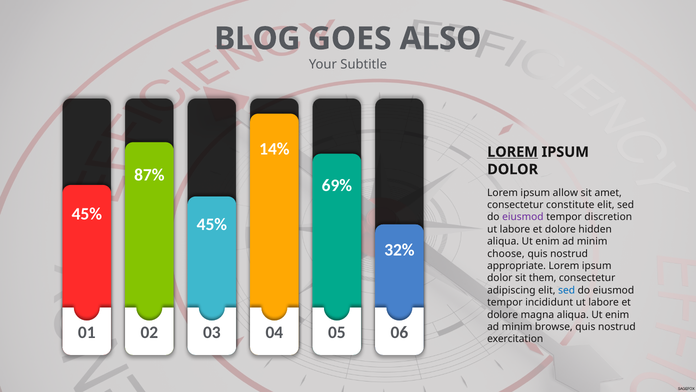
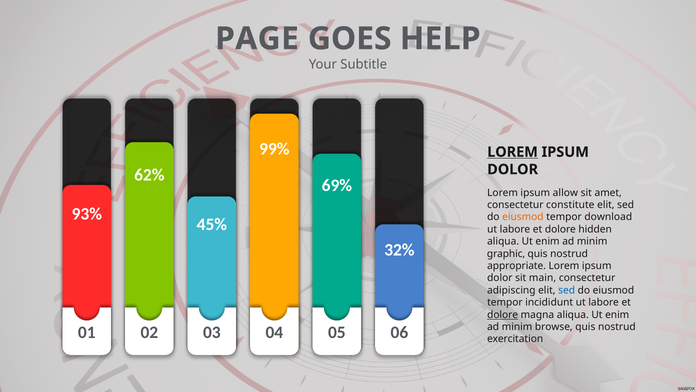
BLOG: BLOG -> PAGE (257, 39)
ALSO: ALSO -> HELP (440, 39)
14%: 14% -> 99% (274, 149)
87%: 87% -> 62% (149, 175)
45%: 45% -> 93% (87, 214)
eiusmod colour: purple -> orange (523, 217)
discretion: discretion -> download (608, 217)
choose: choose -> graphic (506, 253)
them: them -> main (543, 278)
dolore underline: none -> present (503, 314)
